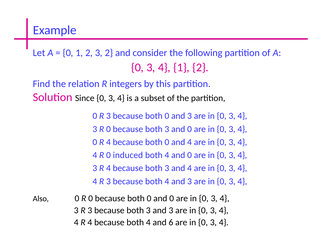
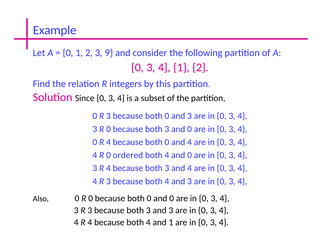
3 2: 2 -> 9 (109, 53)
induced: induced -> ordered (128, 155)
and 6: 6 -> 1 (171, 223)
